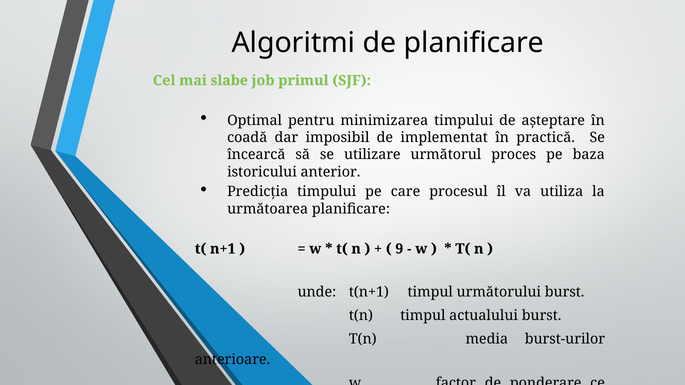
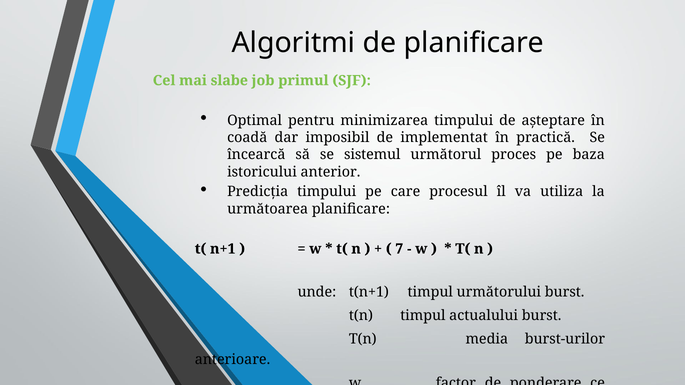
utilizare: utilizare -> sistemul (372, 155)
9: 9 -> 7 (399, 249)
